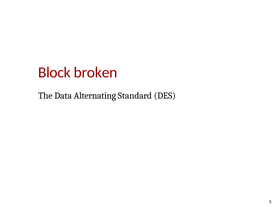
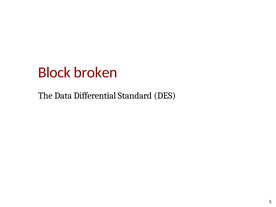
Alternating: Alternating -> Differential (95, 96)
